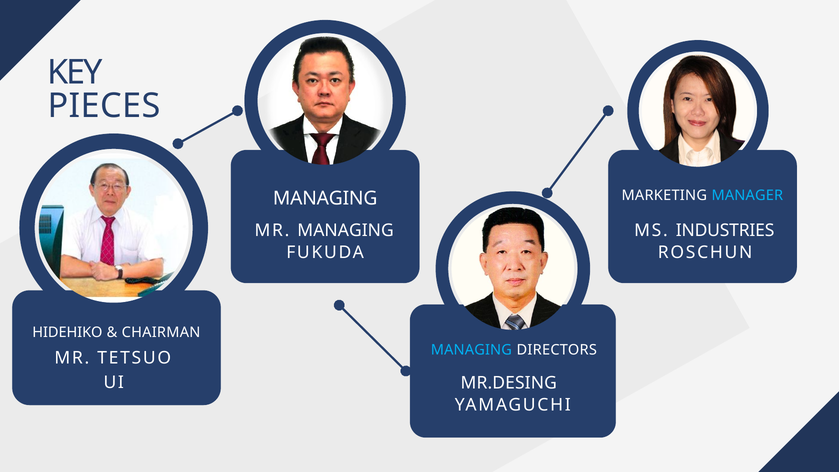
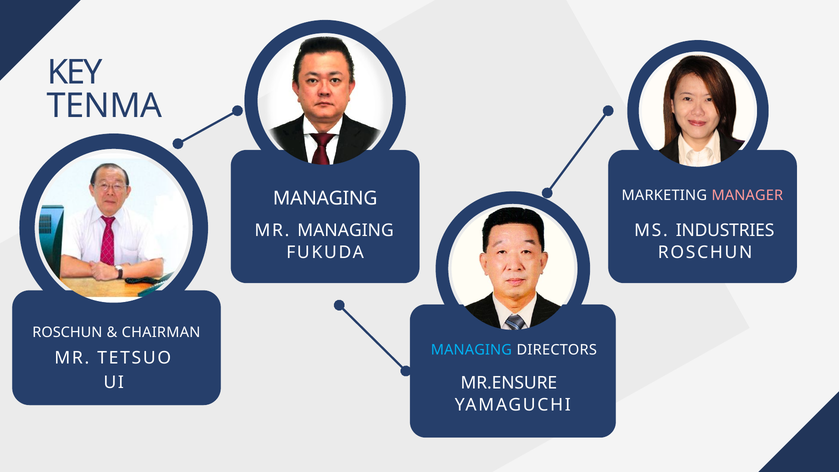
PIECES: PIECES -> TENMA (104, 106)
MANAGER colour: light blue -> pink (747, 195)
HIDEHIKO: HIDEHIKO -> ROSCHUN (67, 333)
MR.DESING: MR.DESING -> MR.ENSURE (509, 383)
